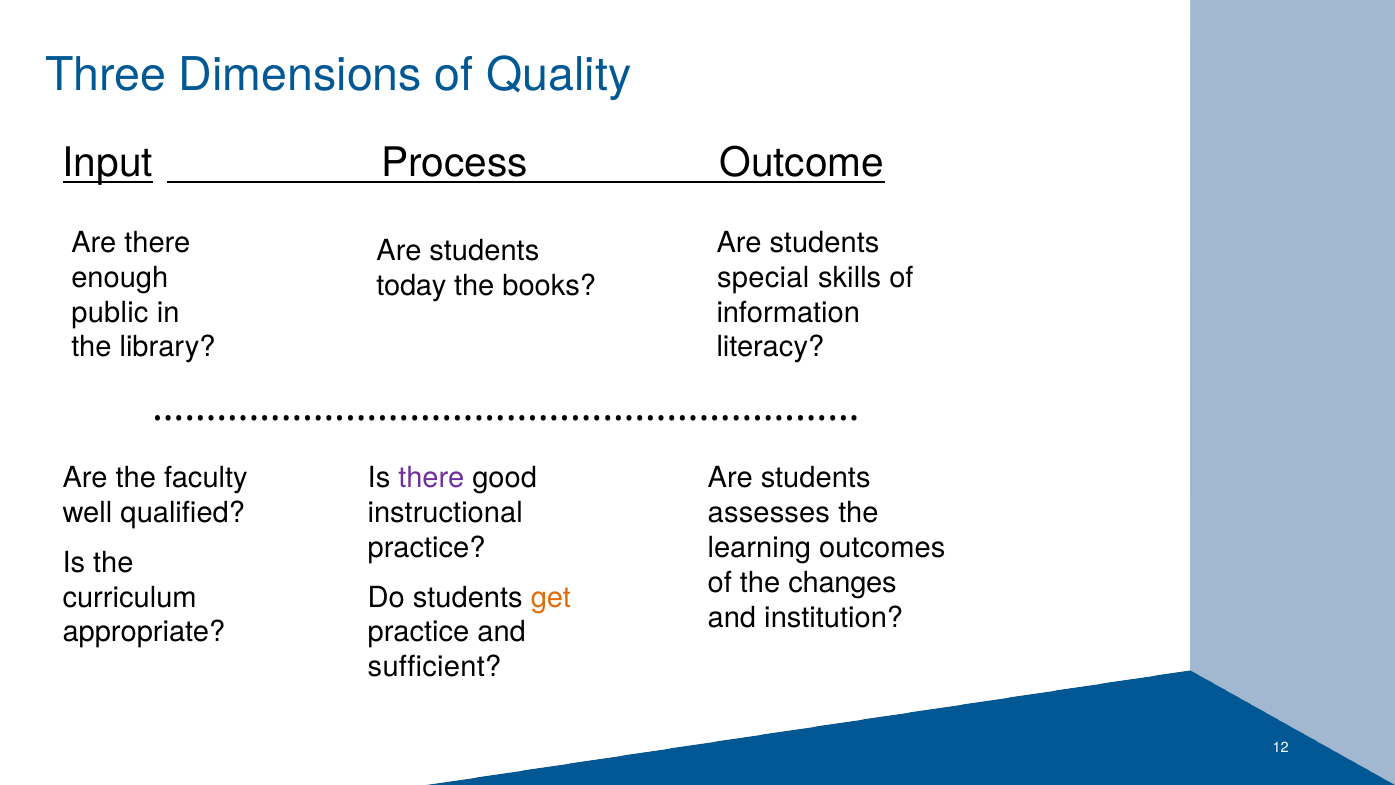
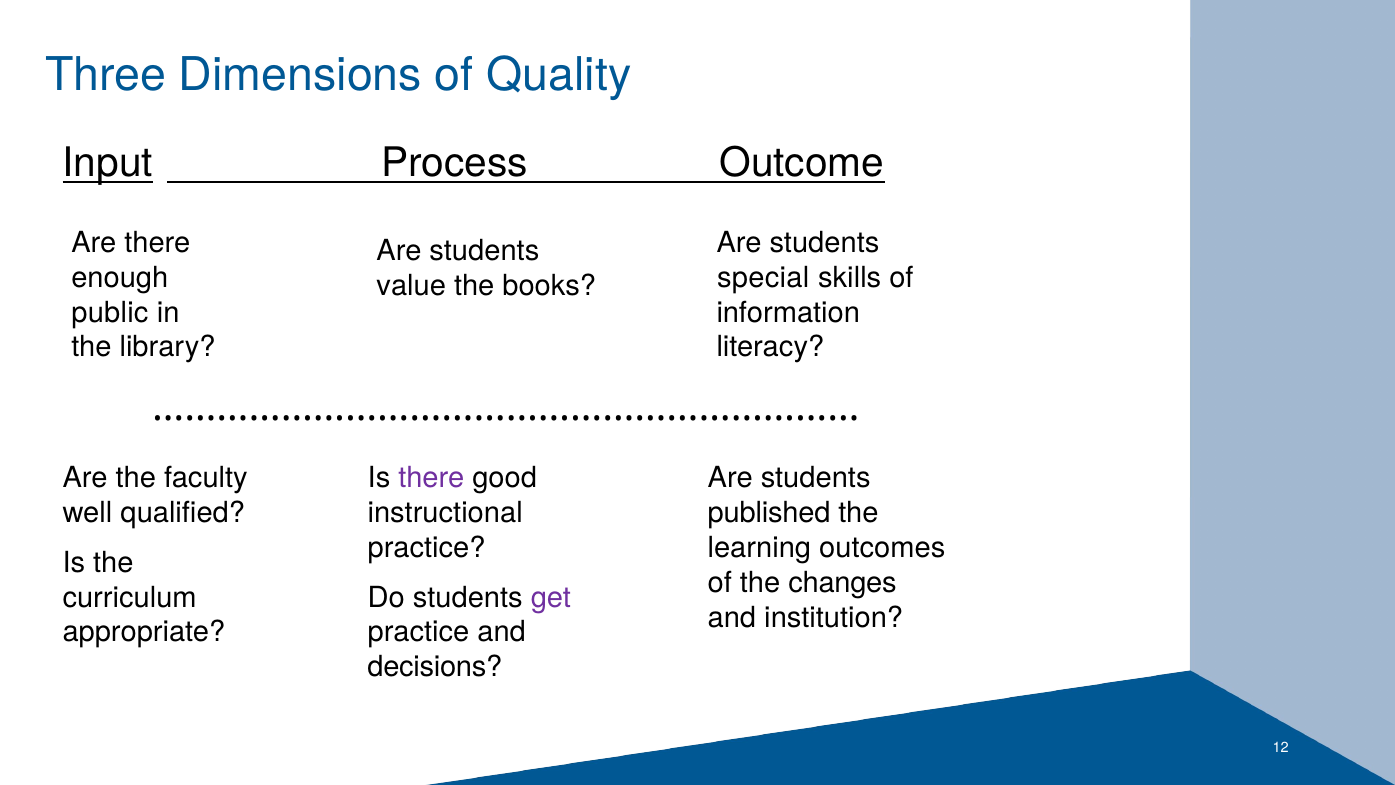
today: today -> value (411, 286)
assesses: assesses -> published (769, 513)
get colour: orange -> purple (551, 597)
sufficient: sufficient -> decisions (435, 667)
